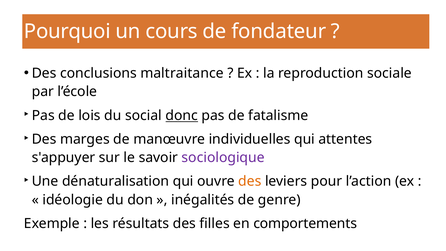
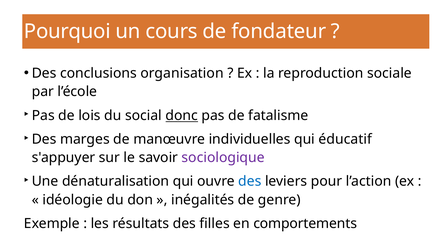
maltraitance: maltraitance -> organisation (182, 73)
attentes: attentes -> éducatif (345, 139)
des colour: orange -> blue (250, 181)
